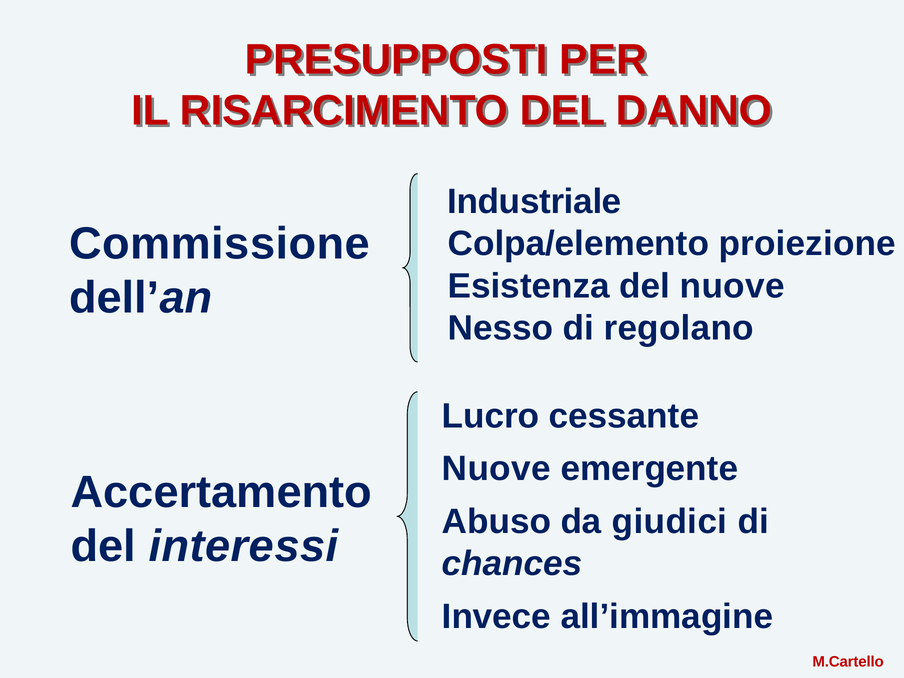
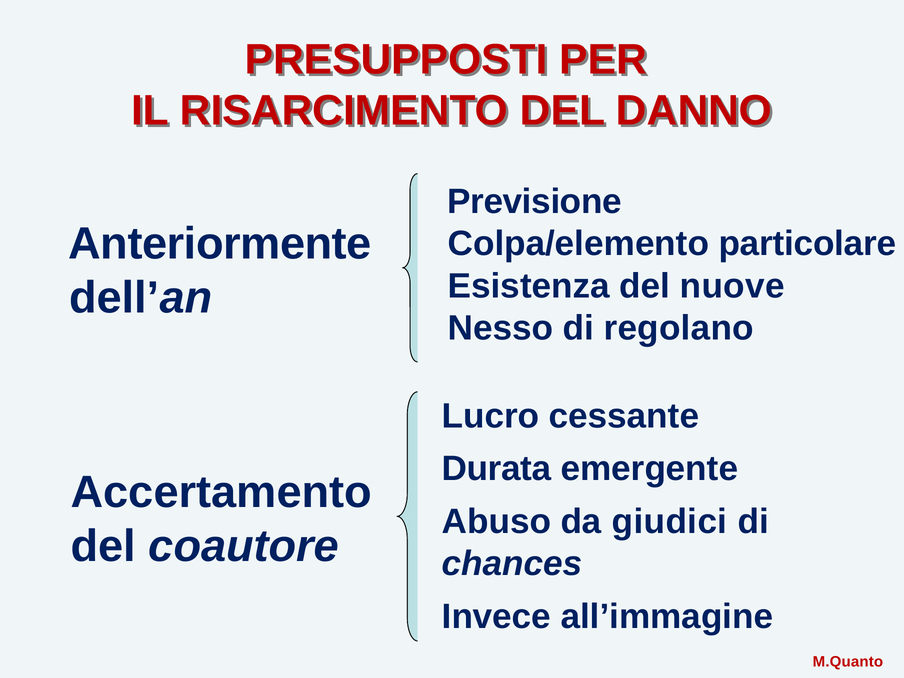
Industriale: Industriale -> Previsione (534, 202)
Commissione: Commissione -> Anteriormente (220, 244)
proiezione: proiezione -> particolare (807, 244)
Nuove: Nuove -> Durata (497, 469)
interessi: interessi -> coautore (244, 546)
M.Cartello: M.Cartello -> M.Quanto (848, 662)
